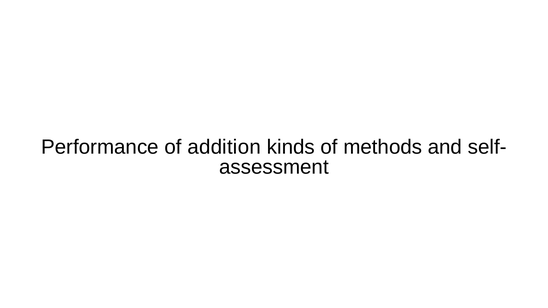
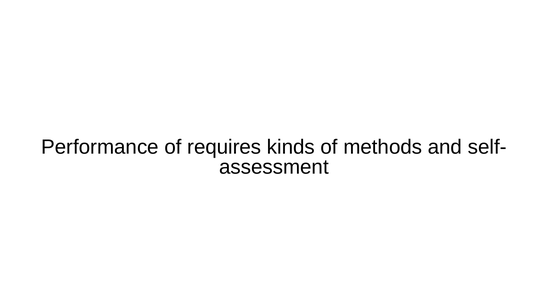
addition: addition -> requires (224, 147)
